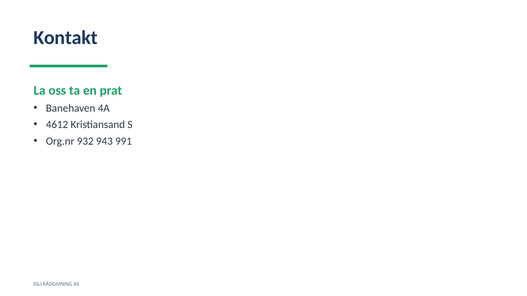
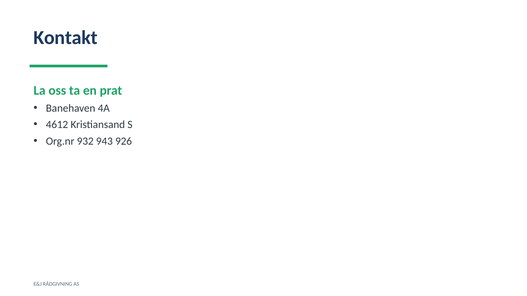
991: 991 -> 926 (124, 141)
